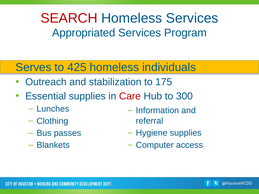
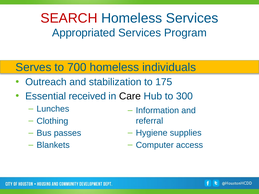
425: 425 -> 700 (77, 67)
Essential supplies: supplies -> received (87, 96)
Care colour: red -> black (130, 96)
